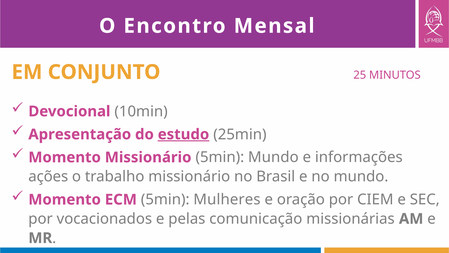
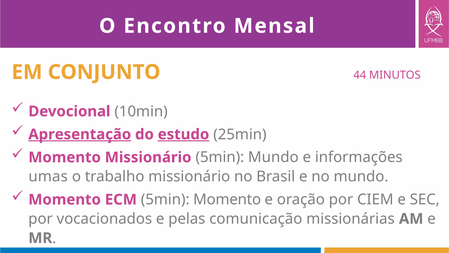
25: 25 -> 44 (360, 75)
Apresentação underline: none -> present (80, 134)
ações: ações -> umas (48, 176)
5min Mulheres: Mulheres -> Momento (227, 199)
